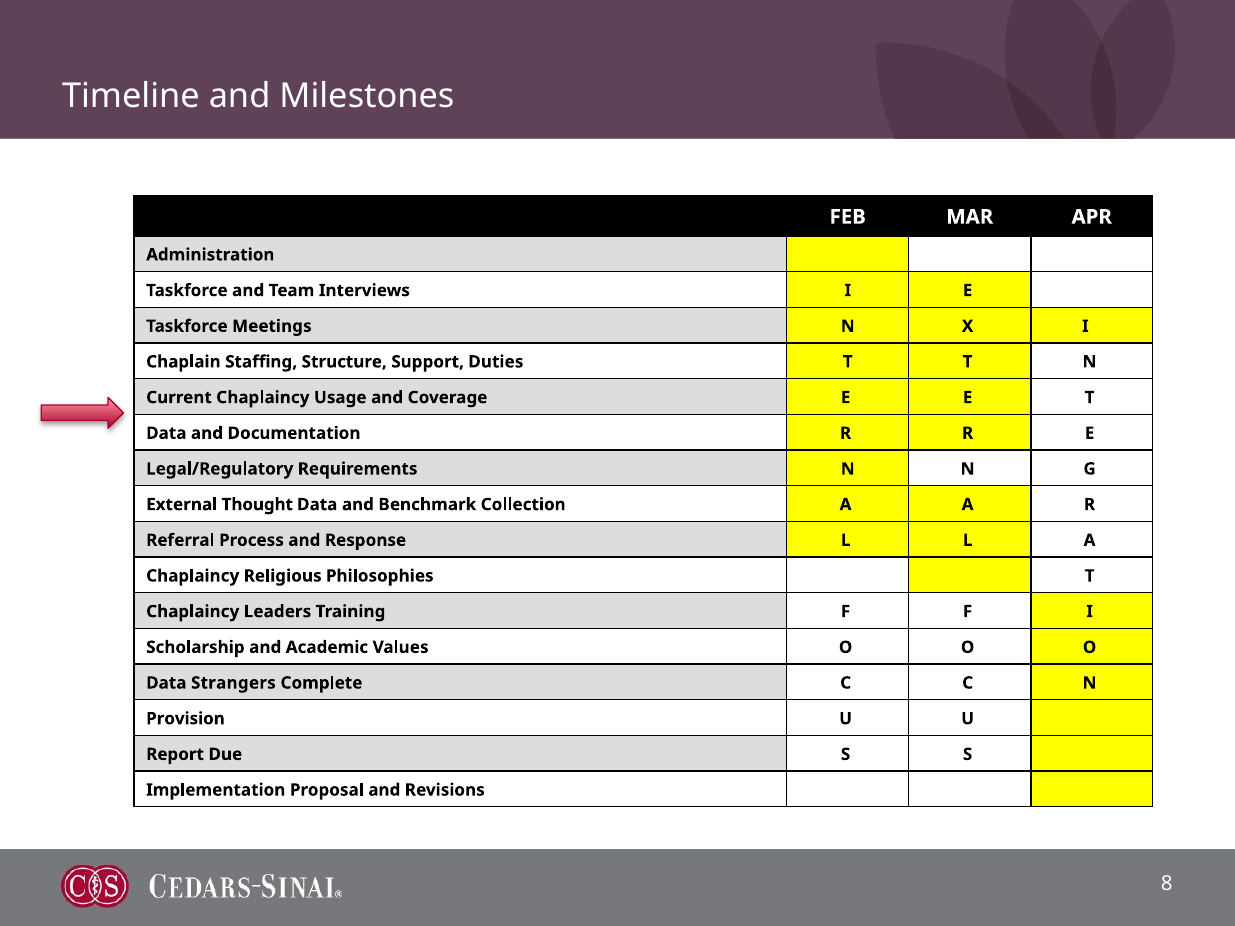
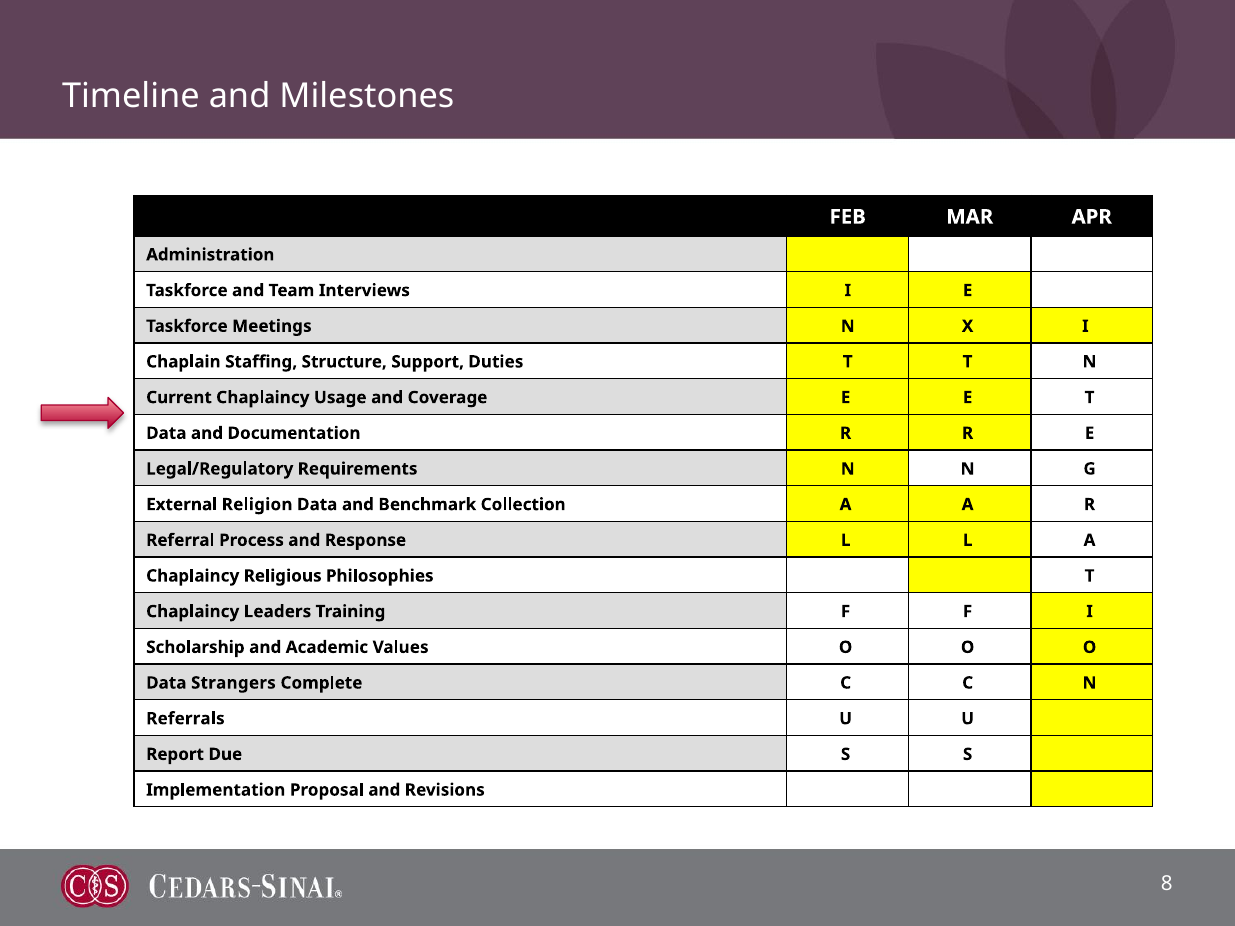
Thought: Thought -> Religion (257, 505)
Provision: Provision -> Referrals (185, 719)
